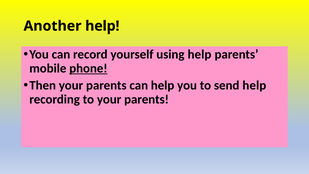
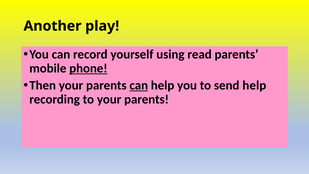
Another help: help -> play (102, 26)
using help: help -> read (200, 54)
can underline: none -> present (139, 85)
